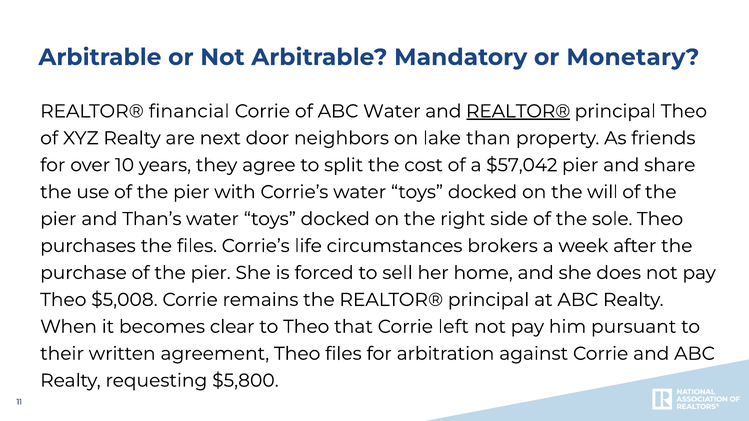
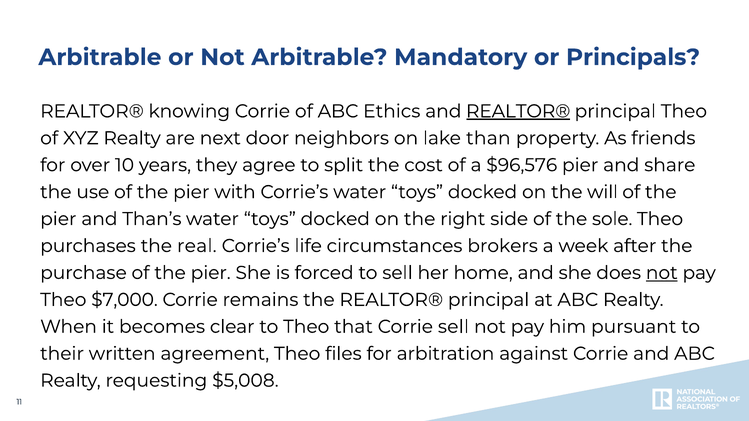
Monetary: Monetary -> Principals (633, 57)
financial: financial -> knowing (189, 111)
ABC Water: Water -> Ethics (392, 111)
$57,042: $57,042 -> $96,576 (522, 165)
the files: files -> real (197, 246)
not underline: none -> present (662, 273)
$5,008: $5,008 -> $7,000 (124, 300)
Corrie left: left -> sell (453, 327)
$5,800: $5,800 -> $5,008 (245, 381)
